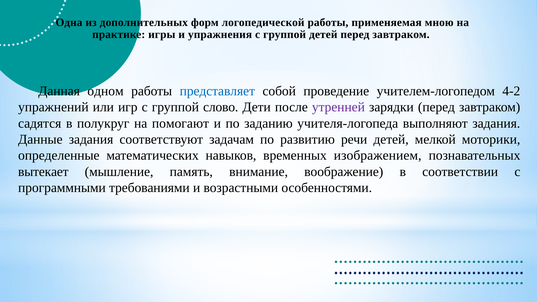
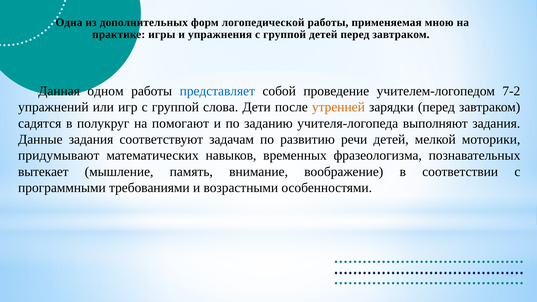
4-2: 4-2 -> 7-2 (511, 91)
слово: слово -> слова (221, 107)
утренней colour: purple -> orange (338, 107)
определенные: определенные -> придумывают (59, 156)
изображением: изображением -> фразеологизма (378, 156)
